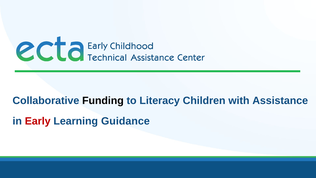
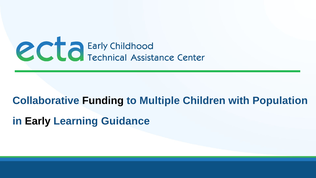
Literacy: Literacy -> Multiple (160, 101)
Assistance: Assistance -> Population (280, 101)
Early colour: red -> black (38, 121)
